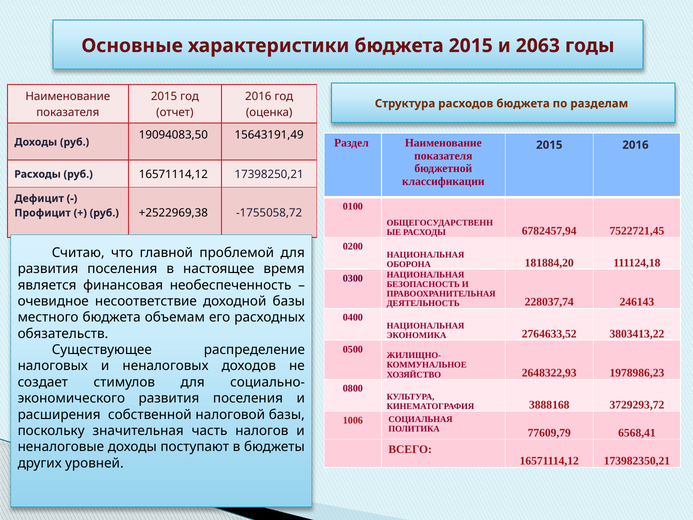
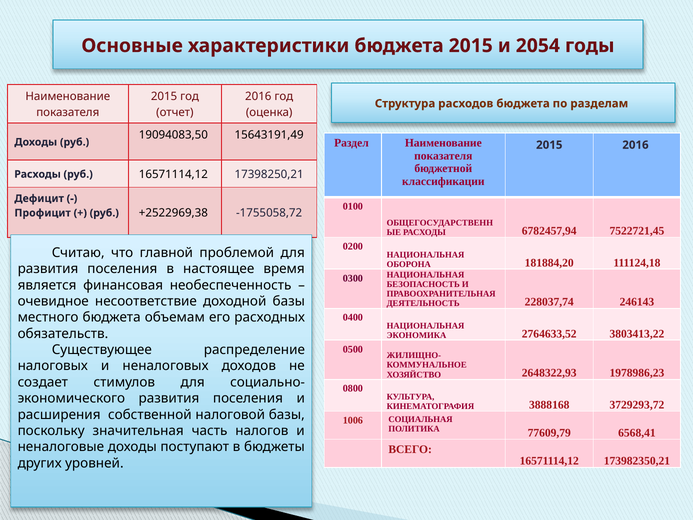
2063: 2063 -> 2054 (538, 46)
